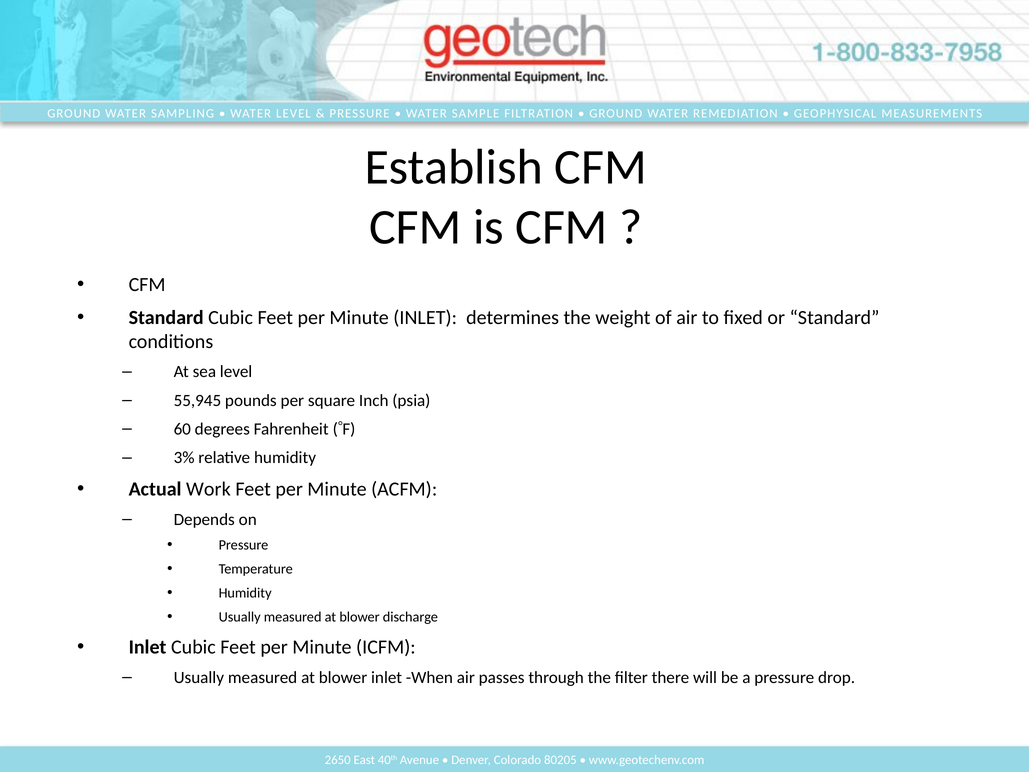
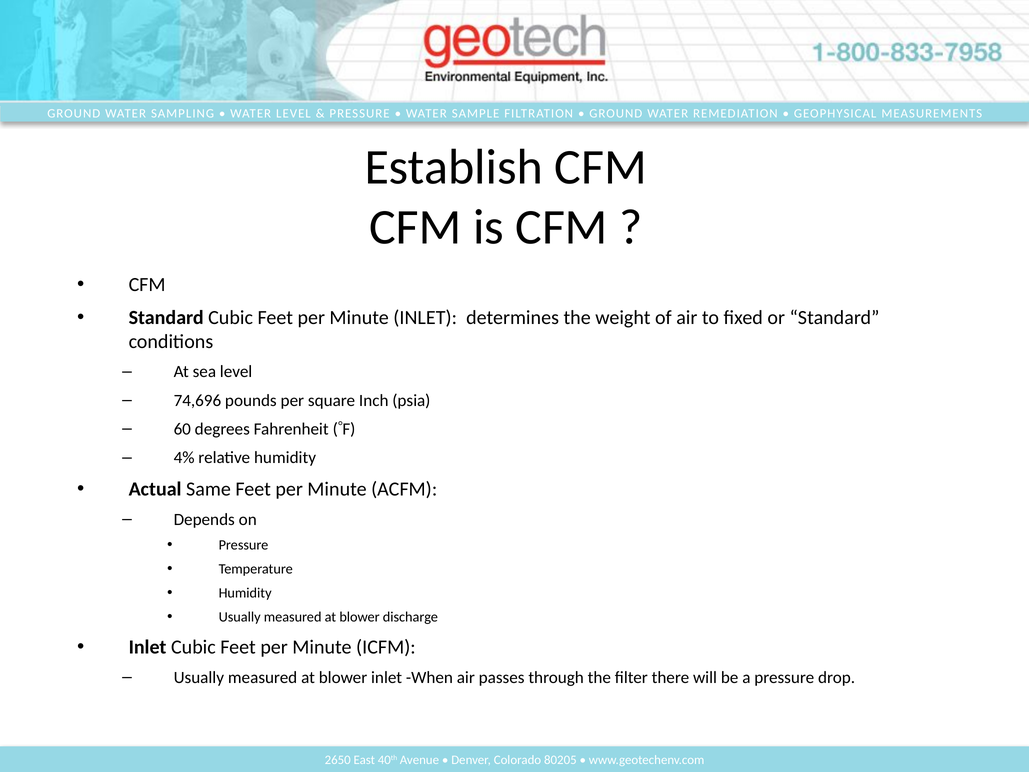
55,945: 55,945 -> 74,696 (197, 400)
3%: 3% -> 4% (184, 458)
Work: Work -> Same (208, 489)
